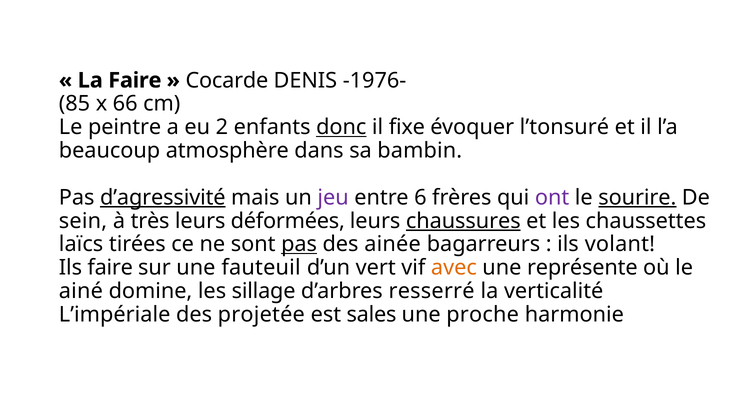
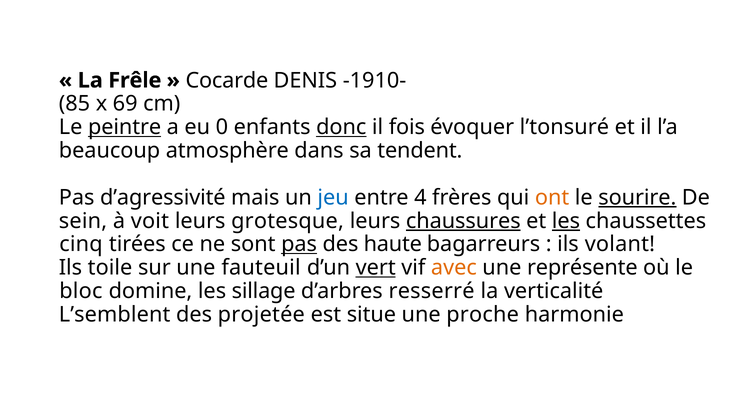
La Faire: Faire -> Frêle (135, 80)
-1976-: -1976- -> -1910- (375, 80)
66: 66 -> 69 (125, 104)
peintre underline: none -> present (125, 127)
2: 2 -> 0 (222, 127)
fixe: fixe -> fois (407, 127)
bambin: bambin -> tendent (420, 151)
d’agressivité underline: present -> none (163, 198)
jeu colour: purple -> blue (333, 198)
6: 6 -> 4 (420, 198)
ont colour: purple -> orange (552, 198)
très: très -> voit (150, 221)
déformées: déformées -> grotesque (288, 221)
les underline: none -> present (566, 221)
laïcs: laïcs -> cinq (81, 245)
ainée: ainée -> haute (393, 245)
Ils faire: faire -> toile (110, 268)
vert underline: none -> present (376, 268)
ainé: ainé -> bloc (81, 291)
L’impériale: L’impériale -> L’semblent (115, 315)
sales: sales -> situe (371, 315)
